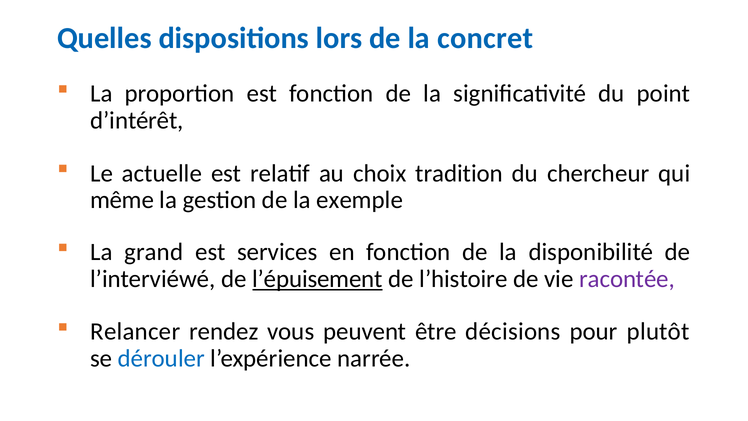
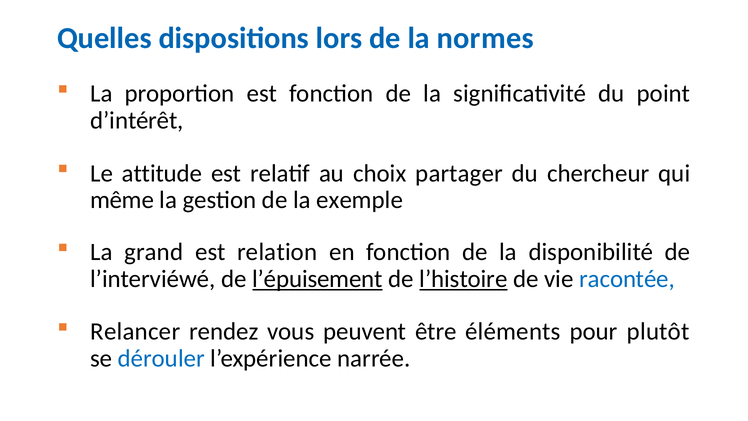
concret: concret -> normes (485, 38)
actuelle: actuelle -> attitude (162, 173)
tradition: tradition -> partager (459, 173)
services: services -> relation (277, 252)
l’histoire underline: none -> present (463, 279)
racontée colour: purple -> blue (627, 279)
décisions: décisions -> éléments (513, 332)
